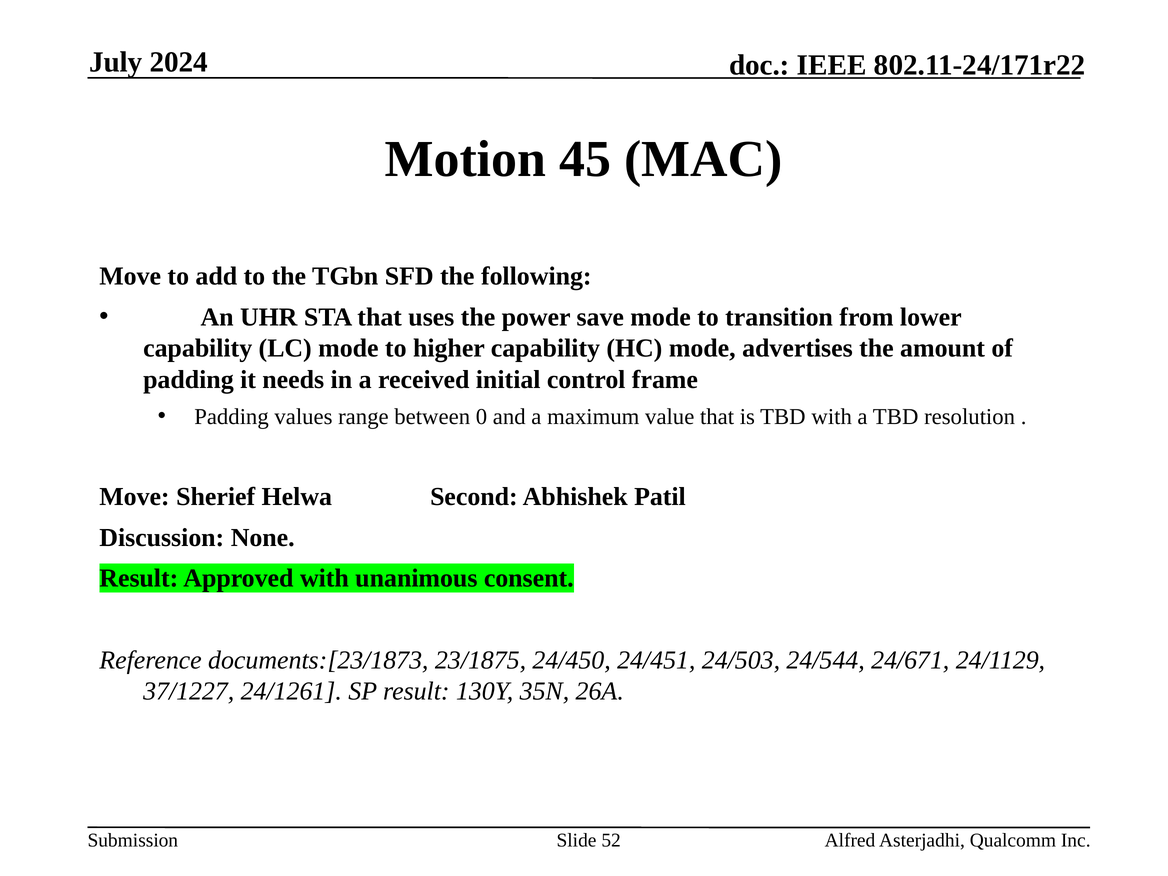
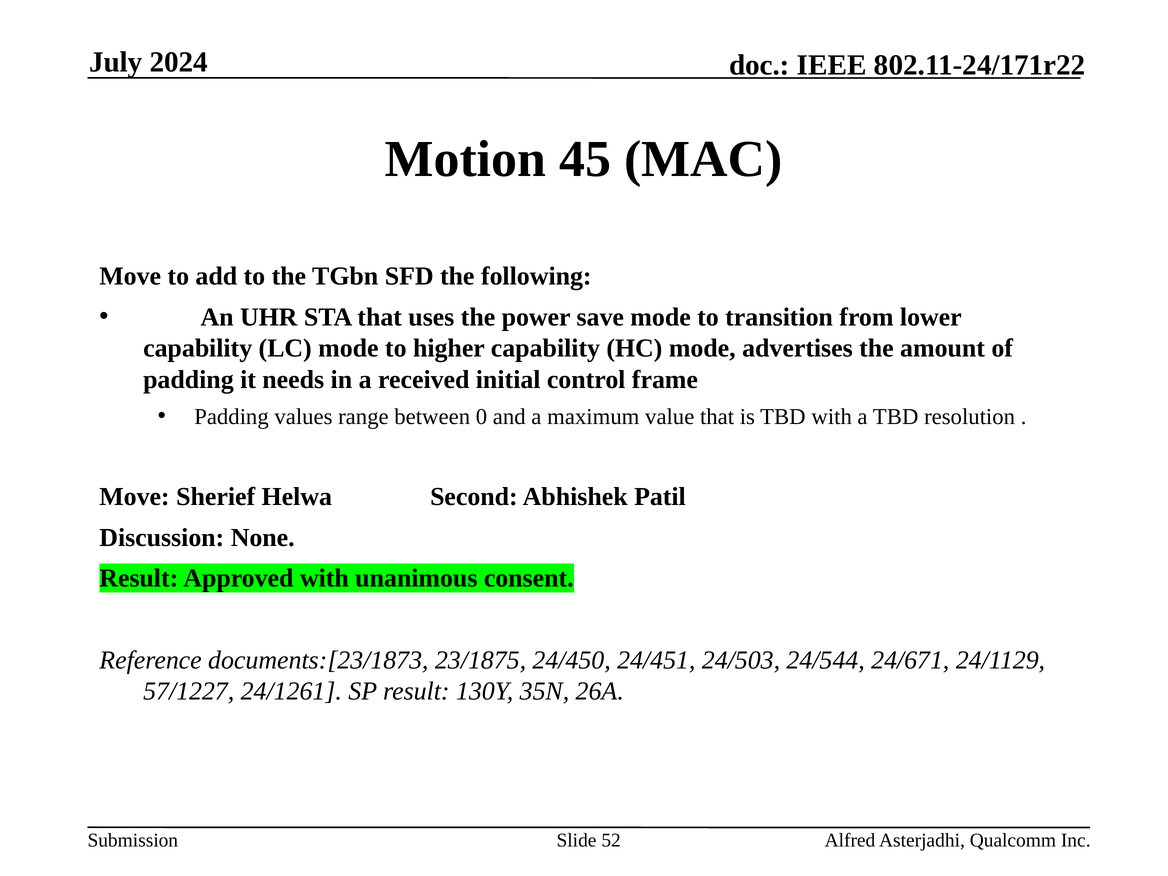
37/1227: 37/1227 -> 57/1227 (189, 691)
